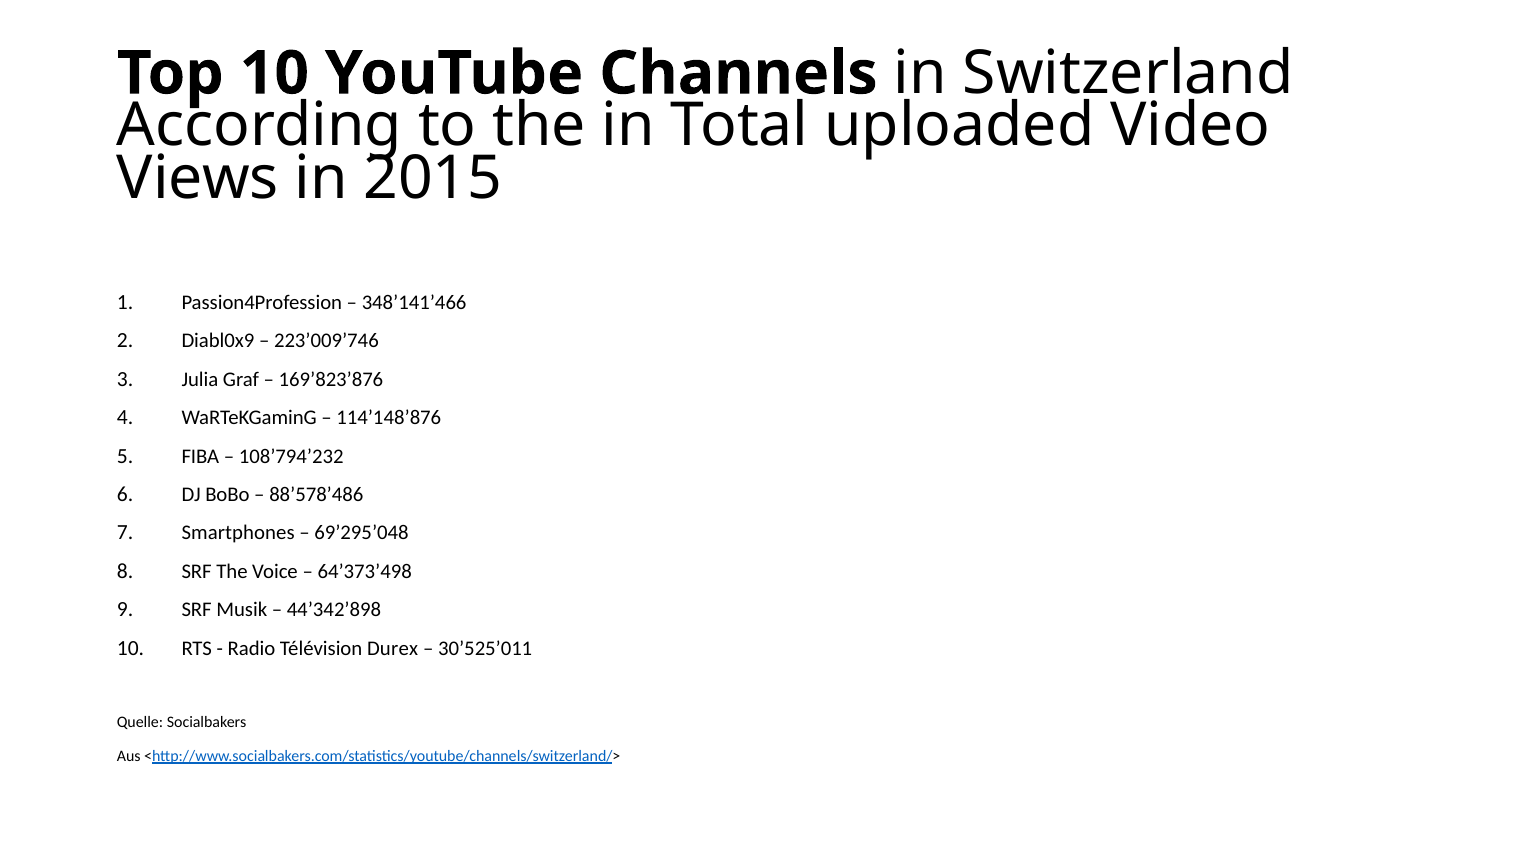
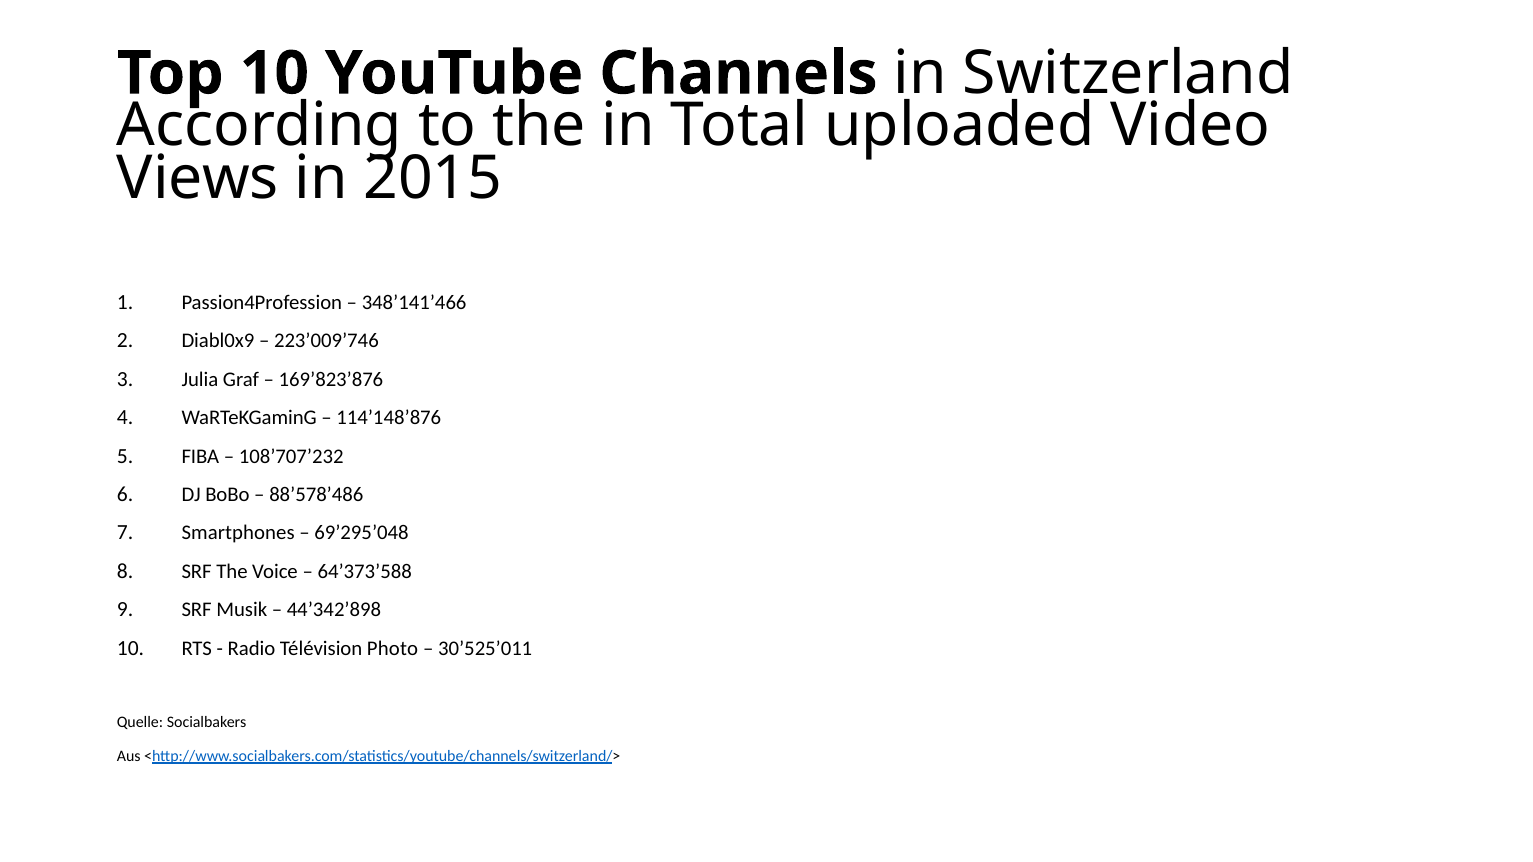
108’794’232: 108’794’232 -> 108’707’232 (291, 456)
64’373’498: 64’373’498 -> 64’373’588 (365, 572)
Durex: Durex -> Photo (393, 649)
